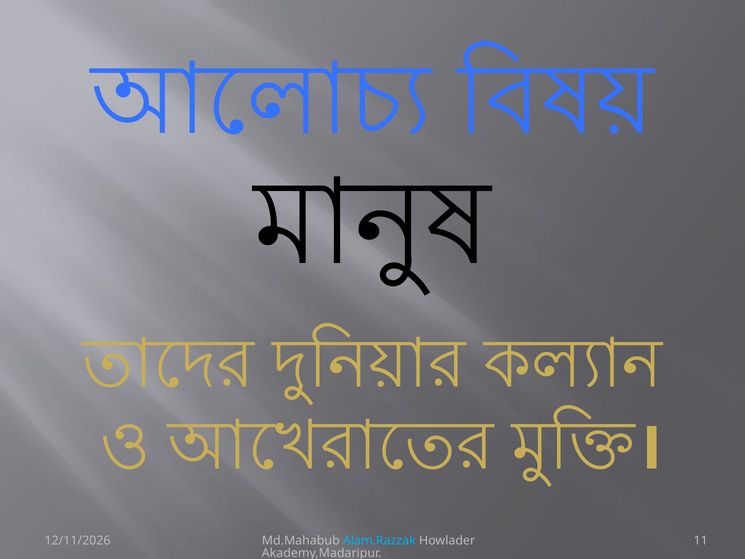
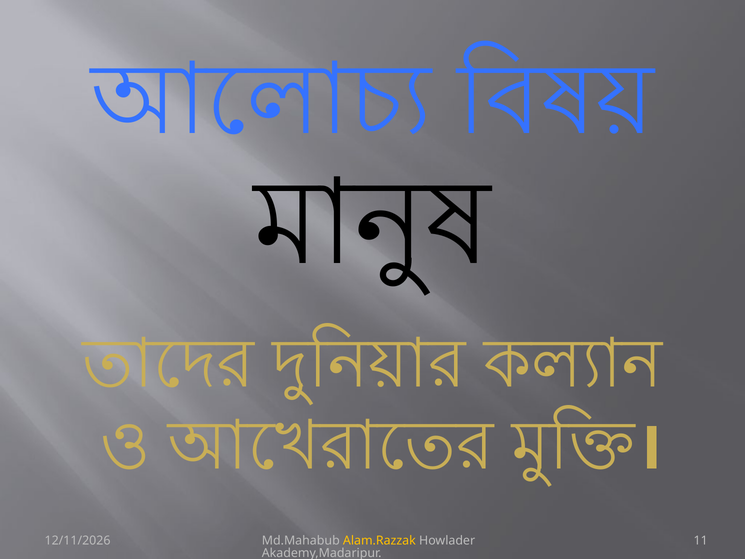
Alam.Razzak colour: light blue -> yellow (379, 540)
